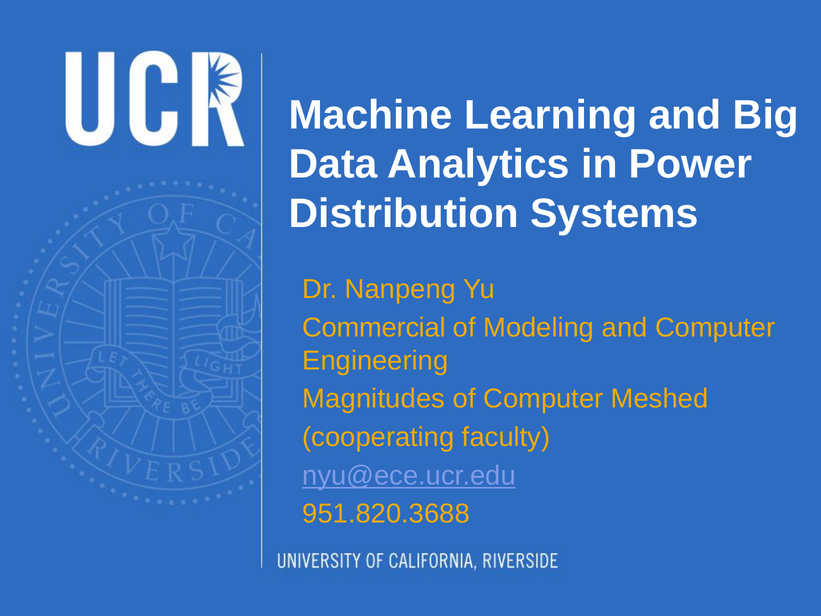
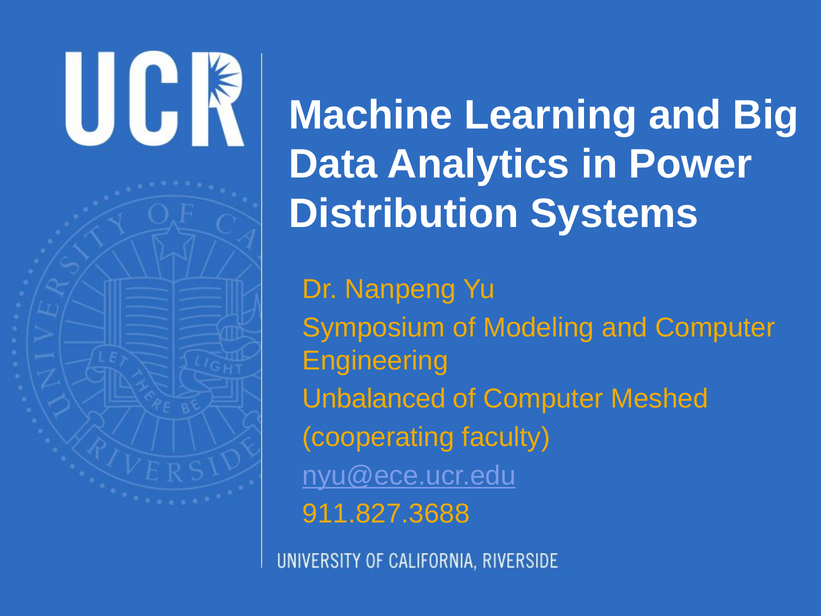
Commercial: Commercial -> Symposium (374, 328)
Magnitudes: Magnitudes -> Unbalanced (374, 399)
951.820.3688: 951.820.3688 -> 911.827.3688 (386, 514)
